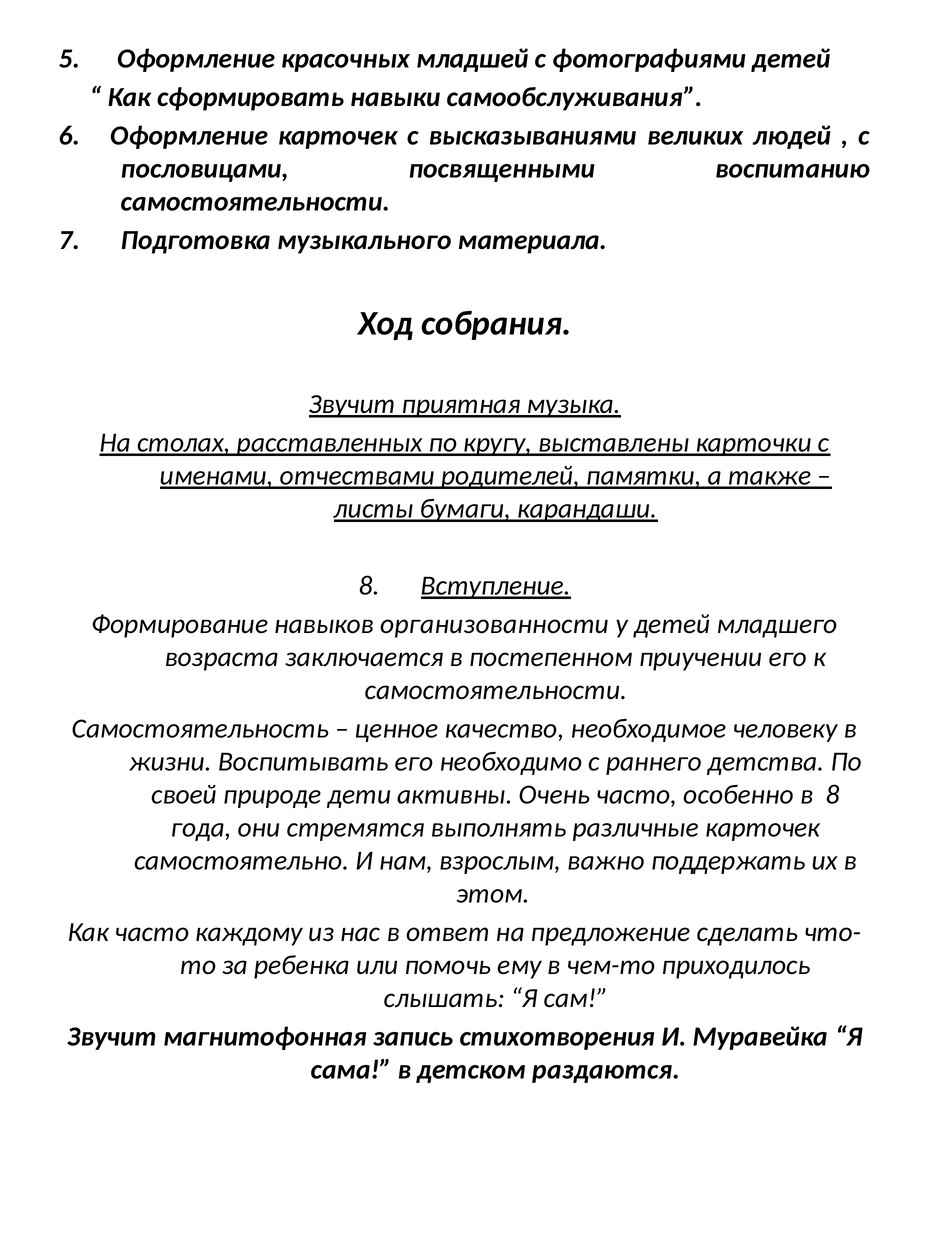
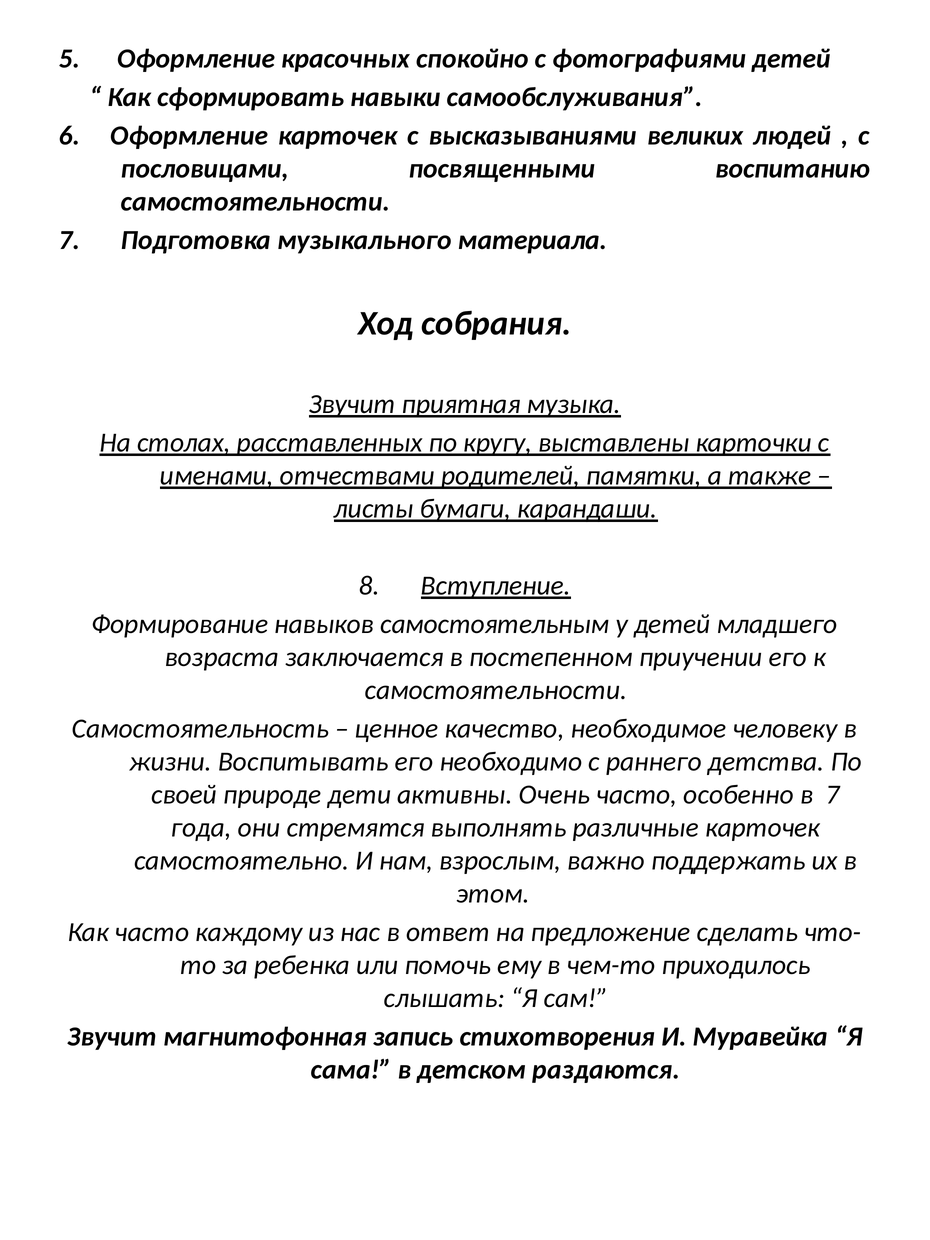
младшей: младшей -> спокойно (472, 59)
организованности: организованности -> самостоятельным (495, 624)
в 8: 8 -> 7 (833, 795)
